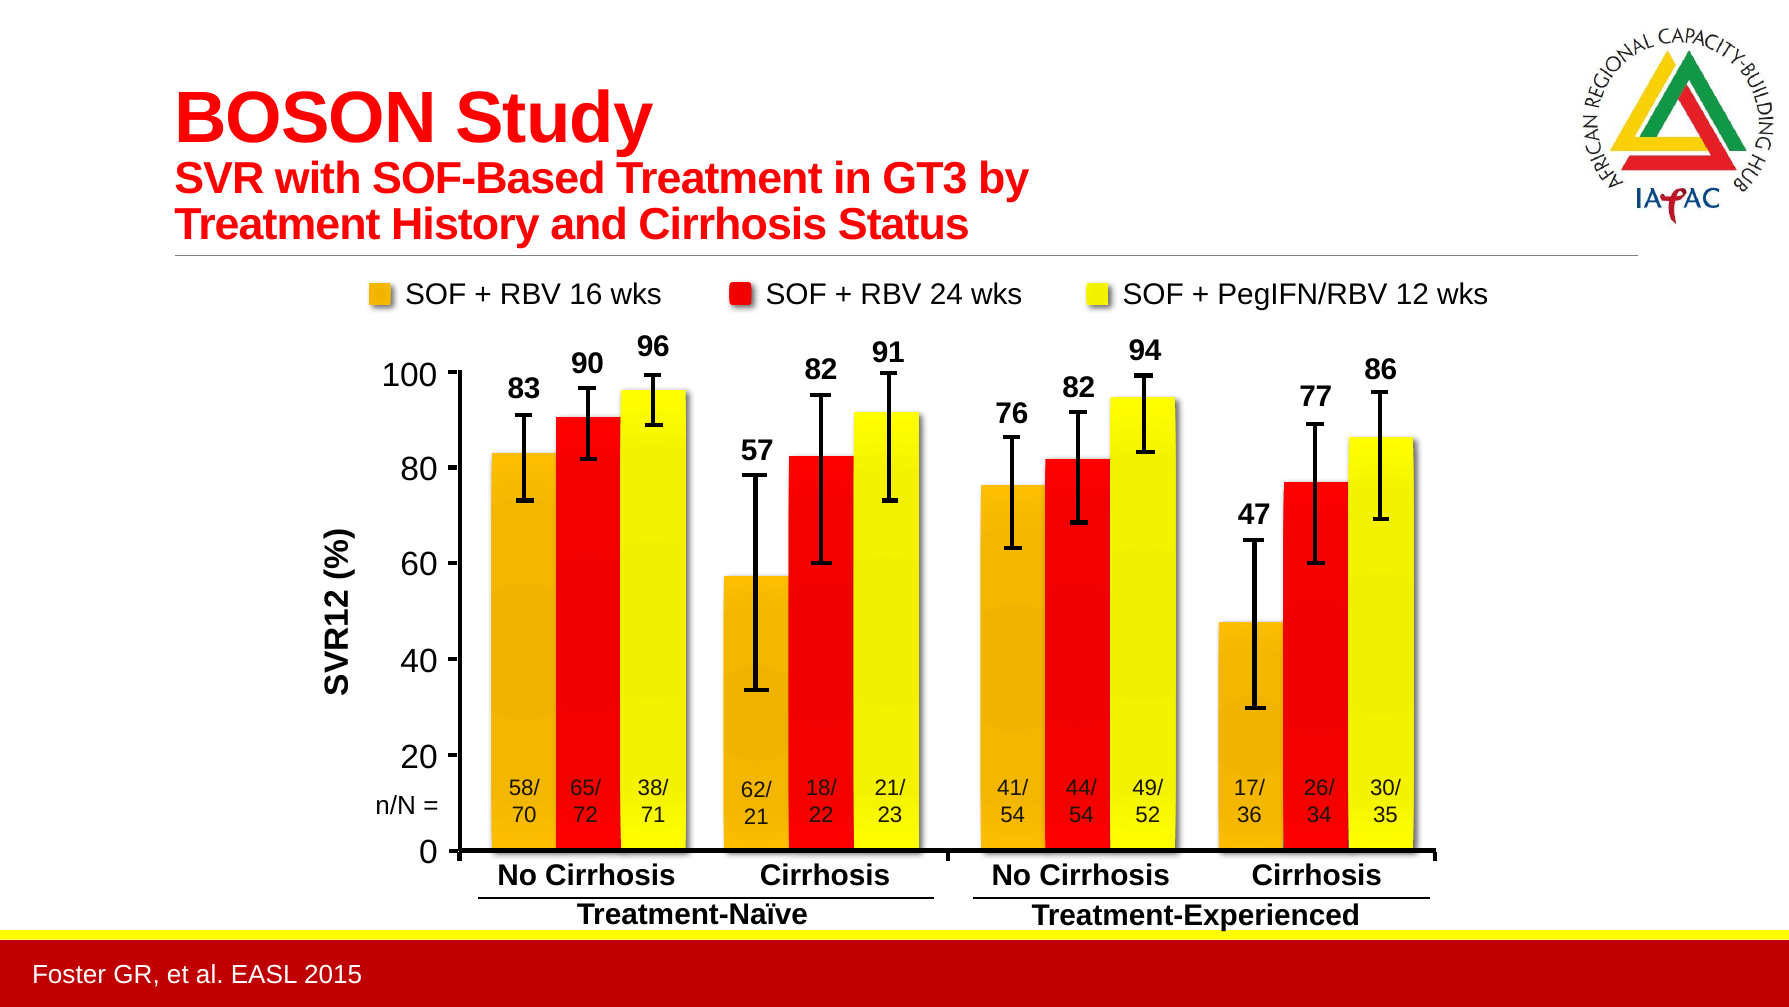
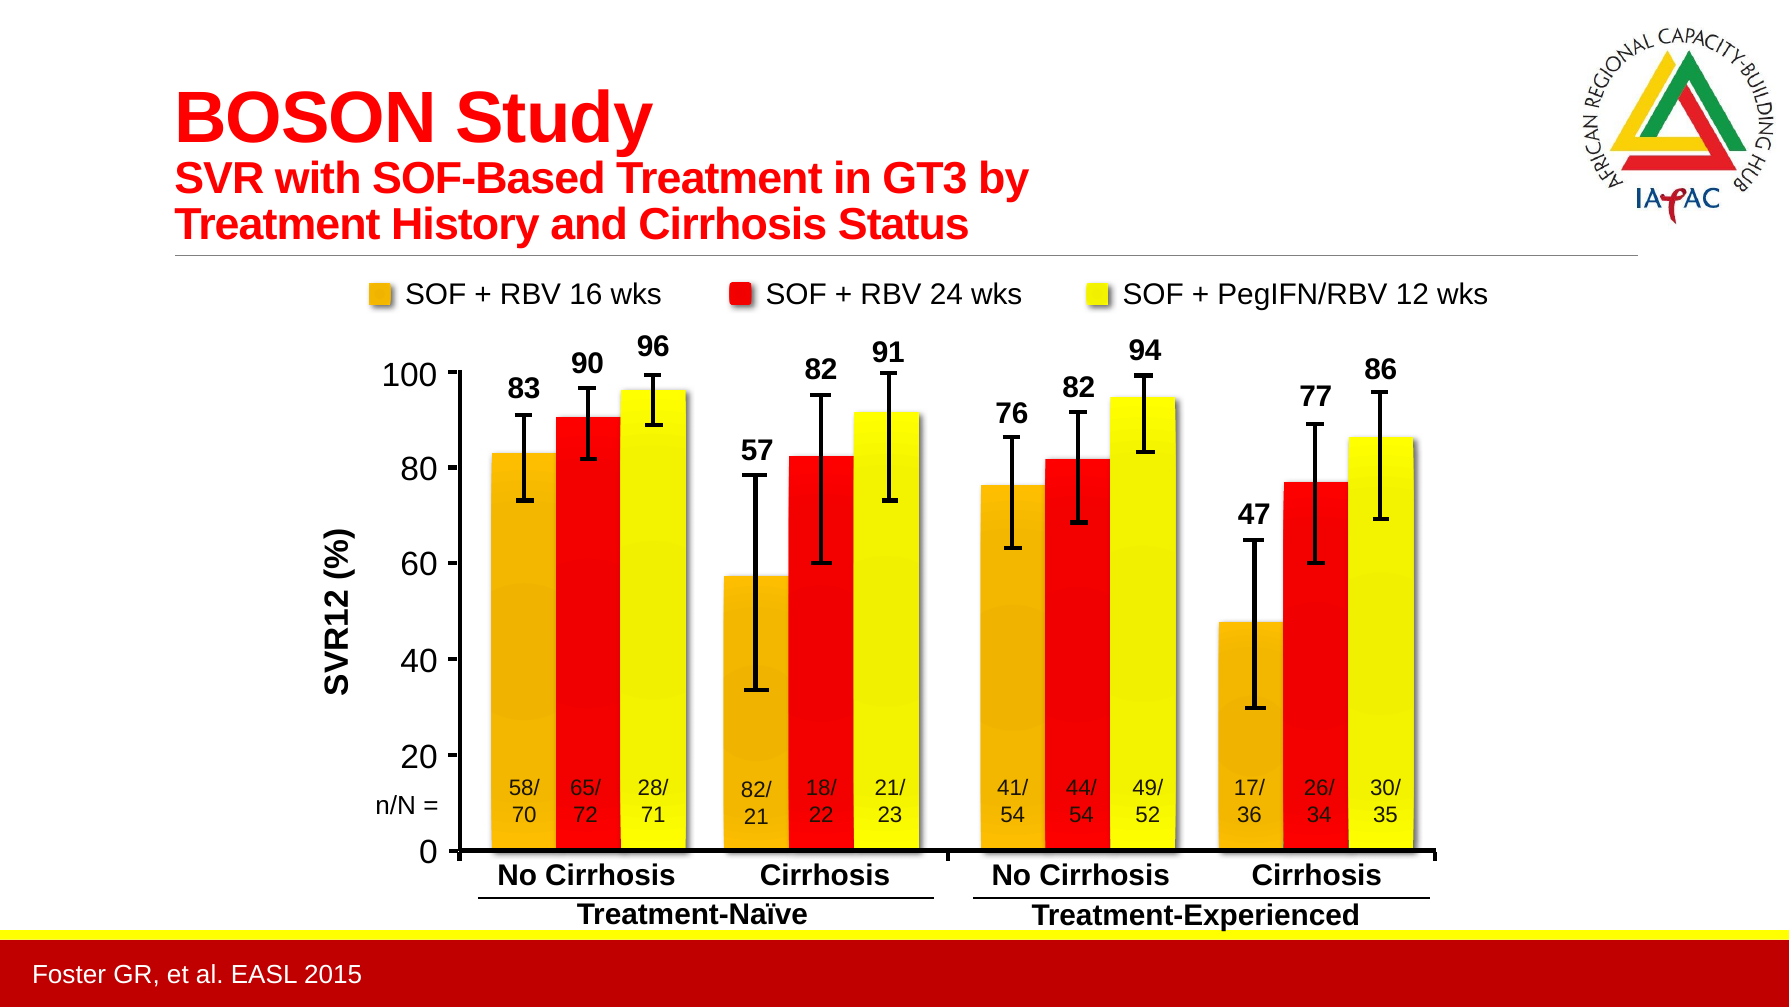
38/: 38/ -> 28/ (653, 788)
62/: 62/ -> 82/ (756, 790)
